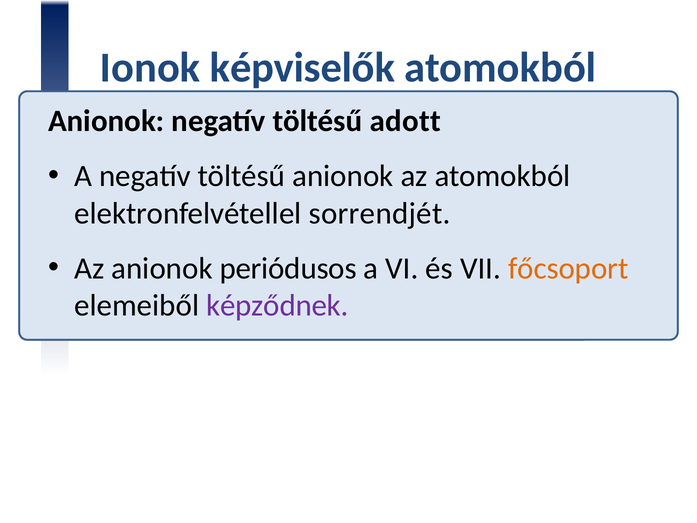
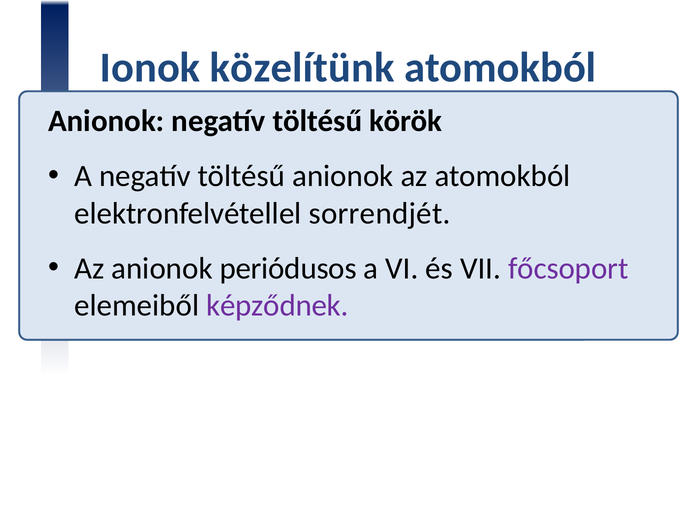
képviselők: képviselők -> közelítünk (302, 67)
adott: adott -> körök (406, 121)
főcsoport colour: orange -> purple (568, 268)
